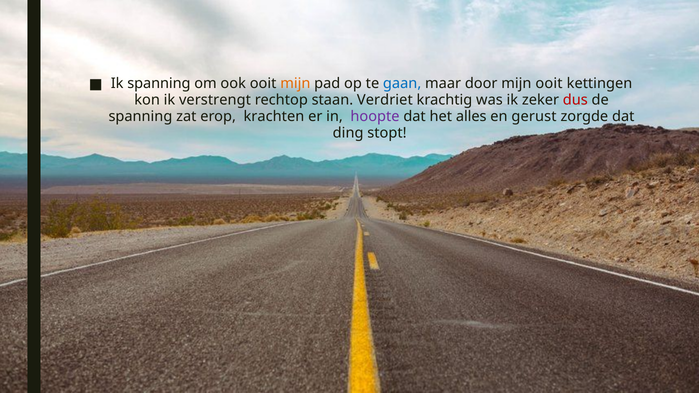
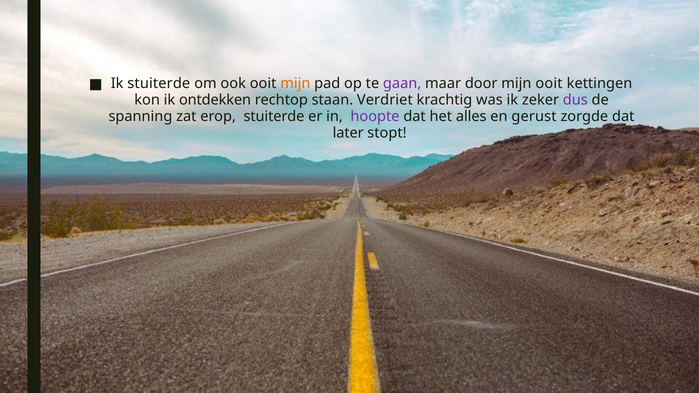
Ik spanning: spanning -> stuiterde (159, 84)
gaan colour: blue -> purple (402, 84)
verstrengt: verstrengt -> ontdekken (215, 100)
dus colour: red -> purple (575, 100)
erop krachten: krachten -> stuiterde (274, 117)
ding: ding -> later (348, 133)
